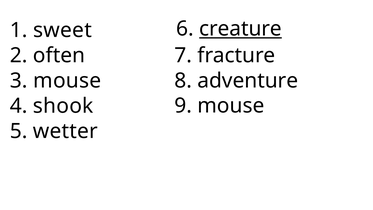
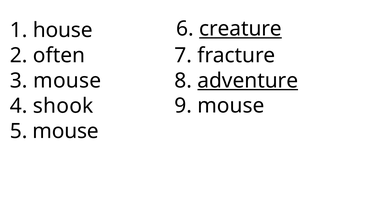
sweet: sweet -> house (63, 30)
adventure underline: none -> present (248, 81)
5 wetter: wetter -> mouse (66, 131)
